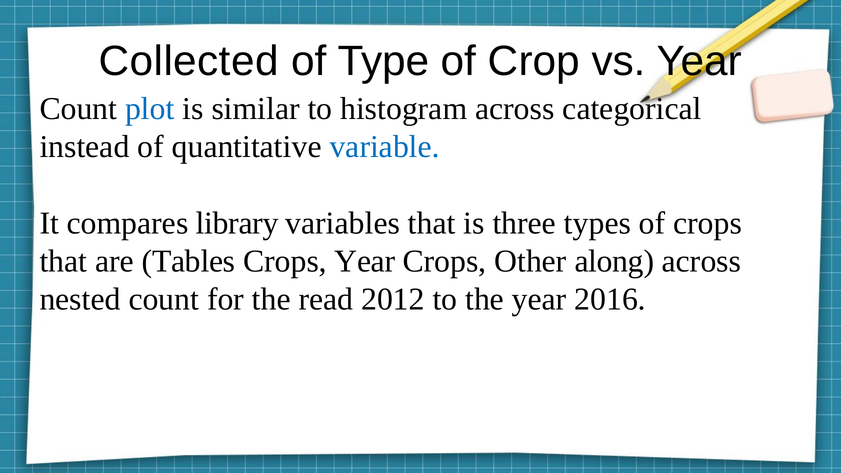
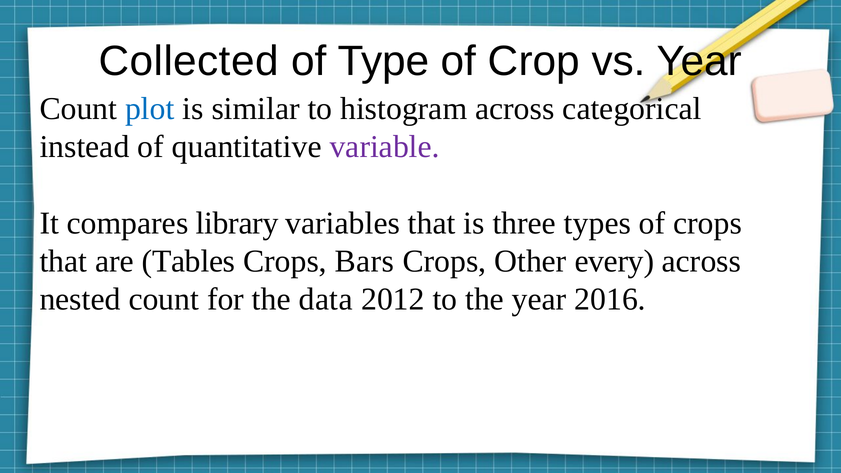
variable colour: blue -> purple (385, 147)
Crops Year: Year -> Bars (365, 261)
along: along -> every (614, 261)
read: read -> data (326, 300)
